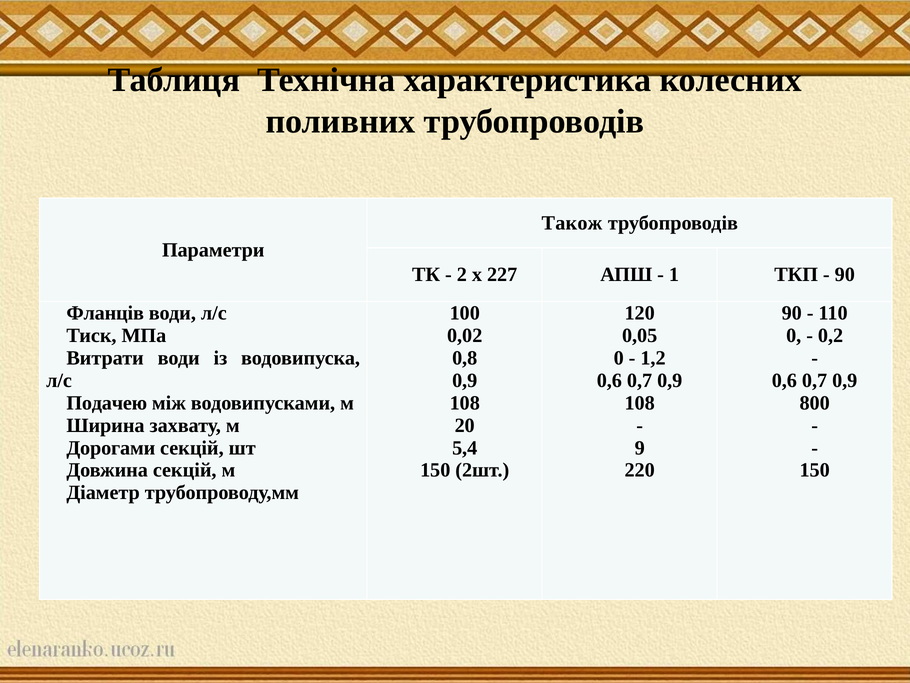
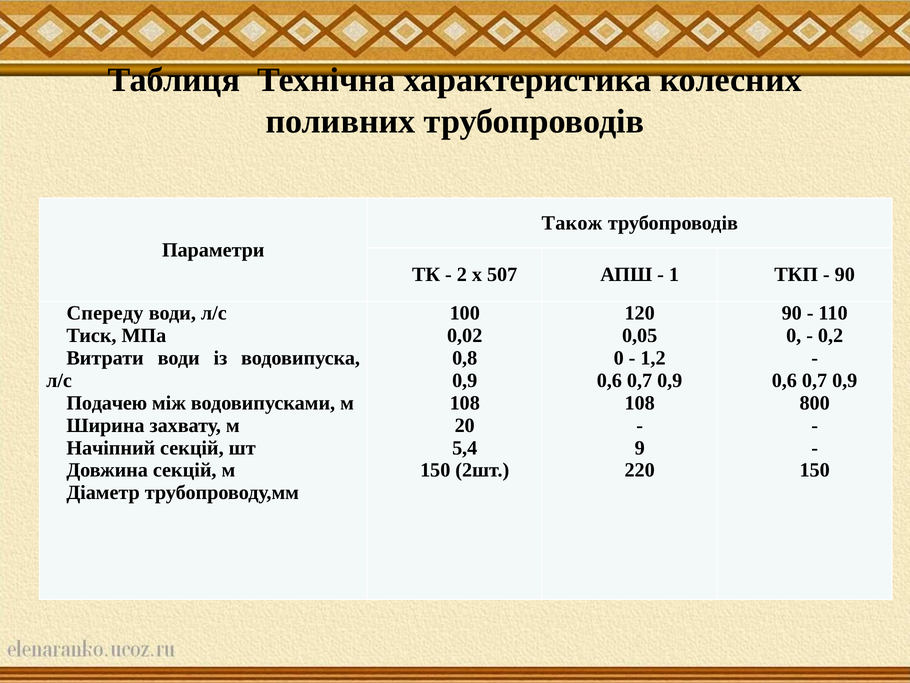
227: 227 -> 507 (502, 275)
Фланців: Фланців -> Спереду (105, 313)
Дорогами: Дорогами -> Начіпний (111, 448)
